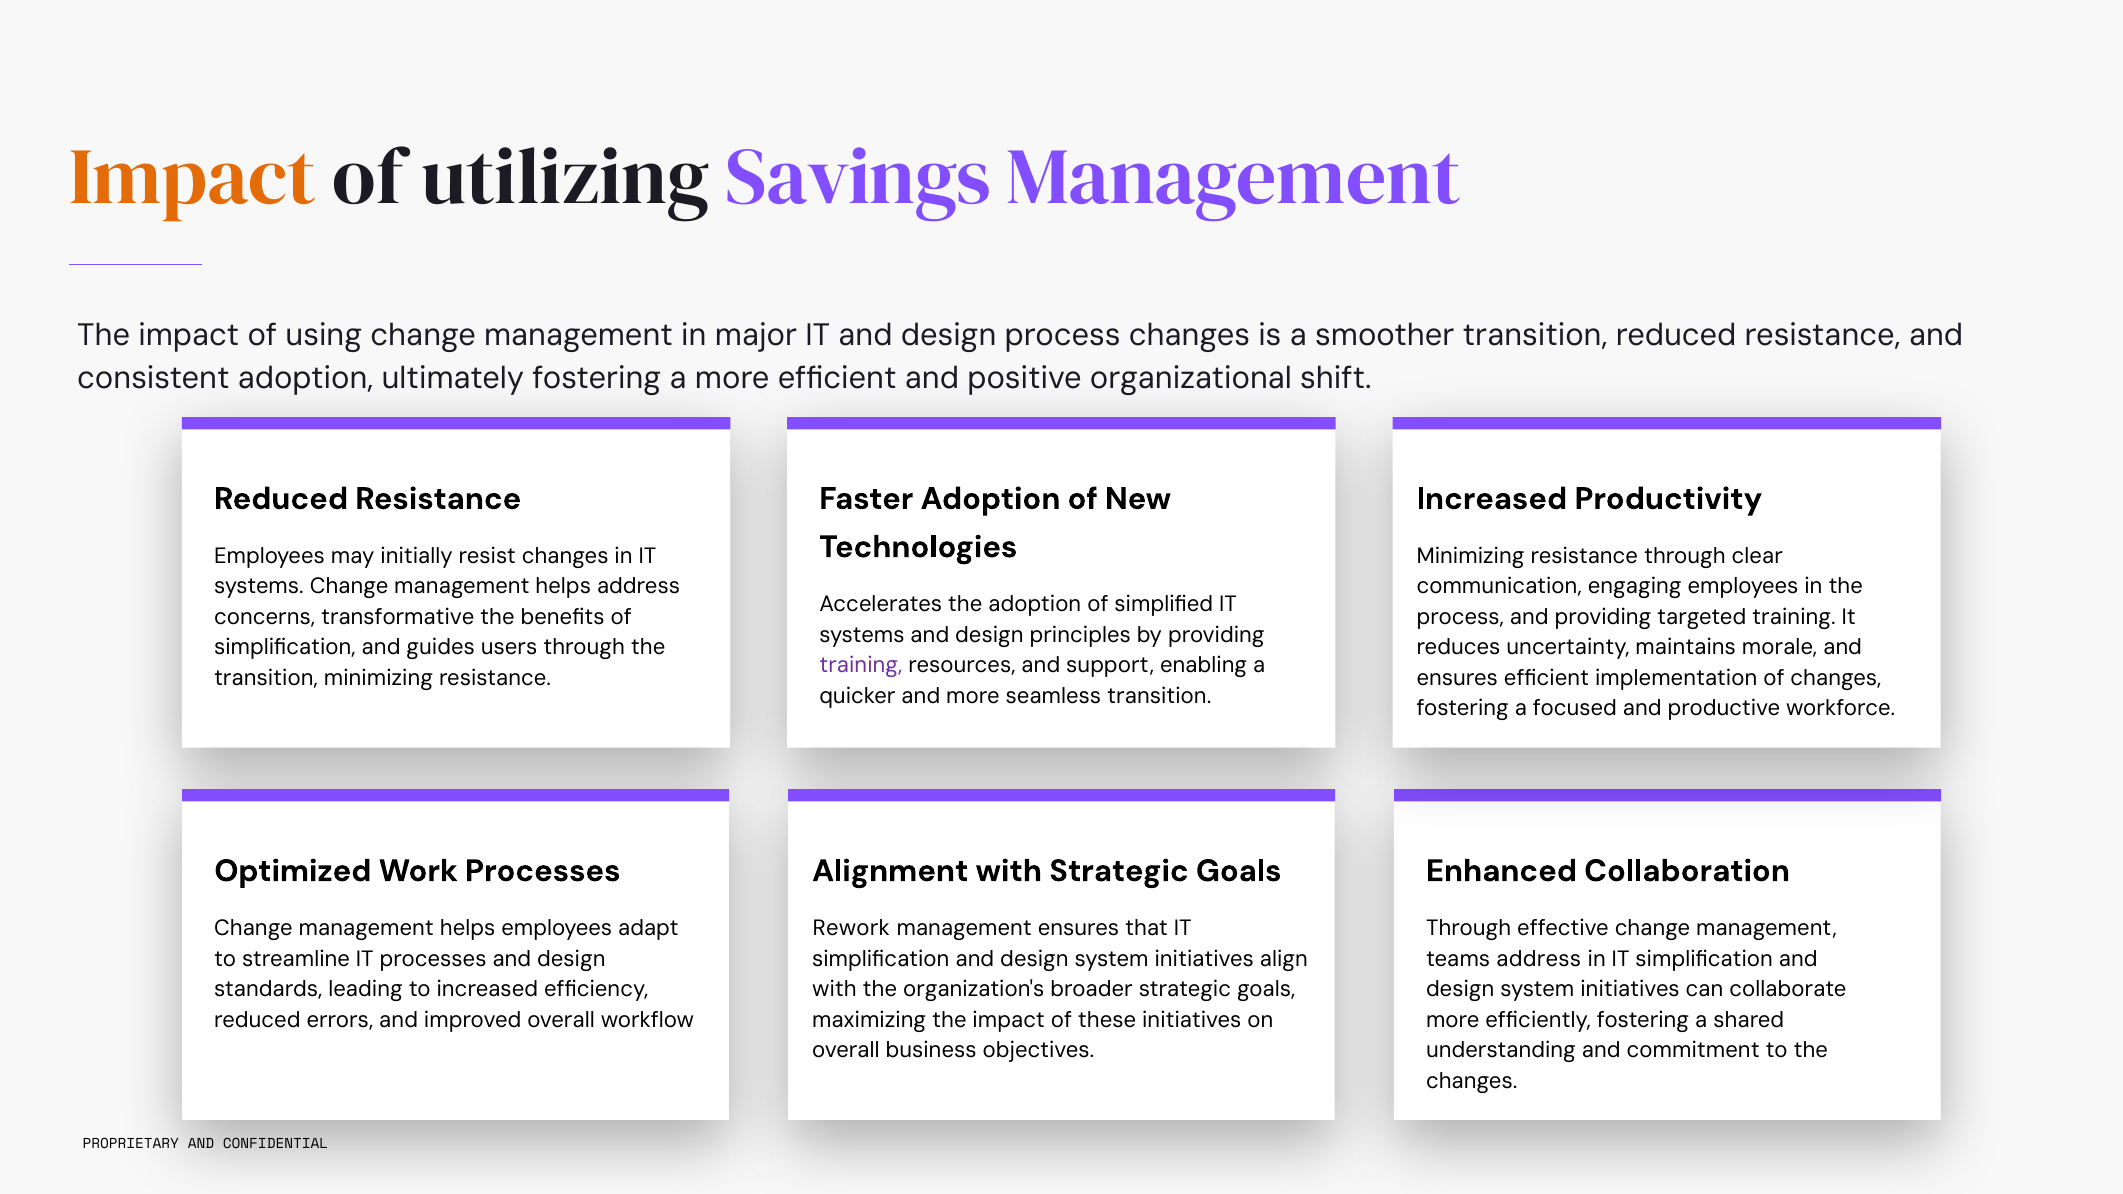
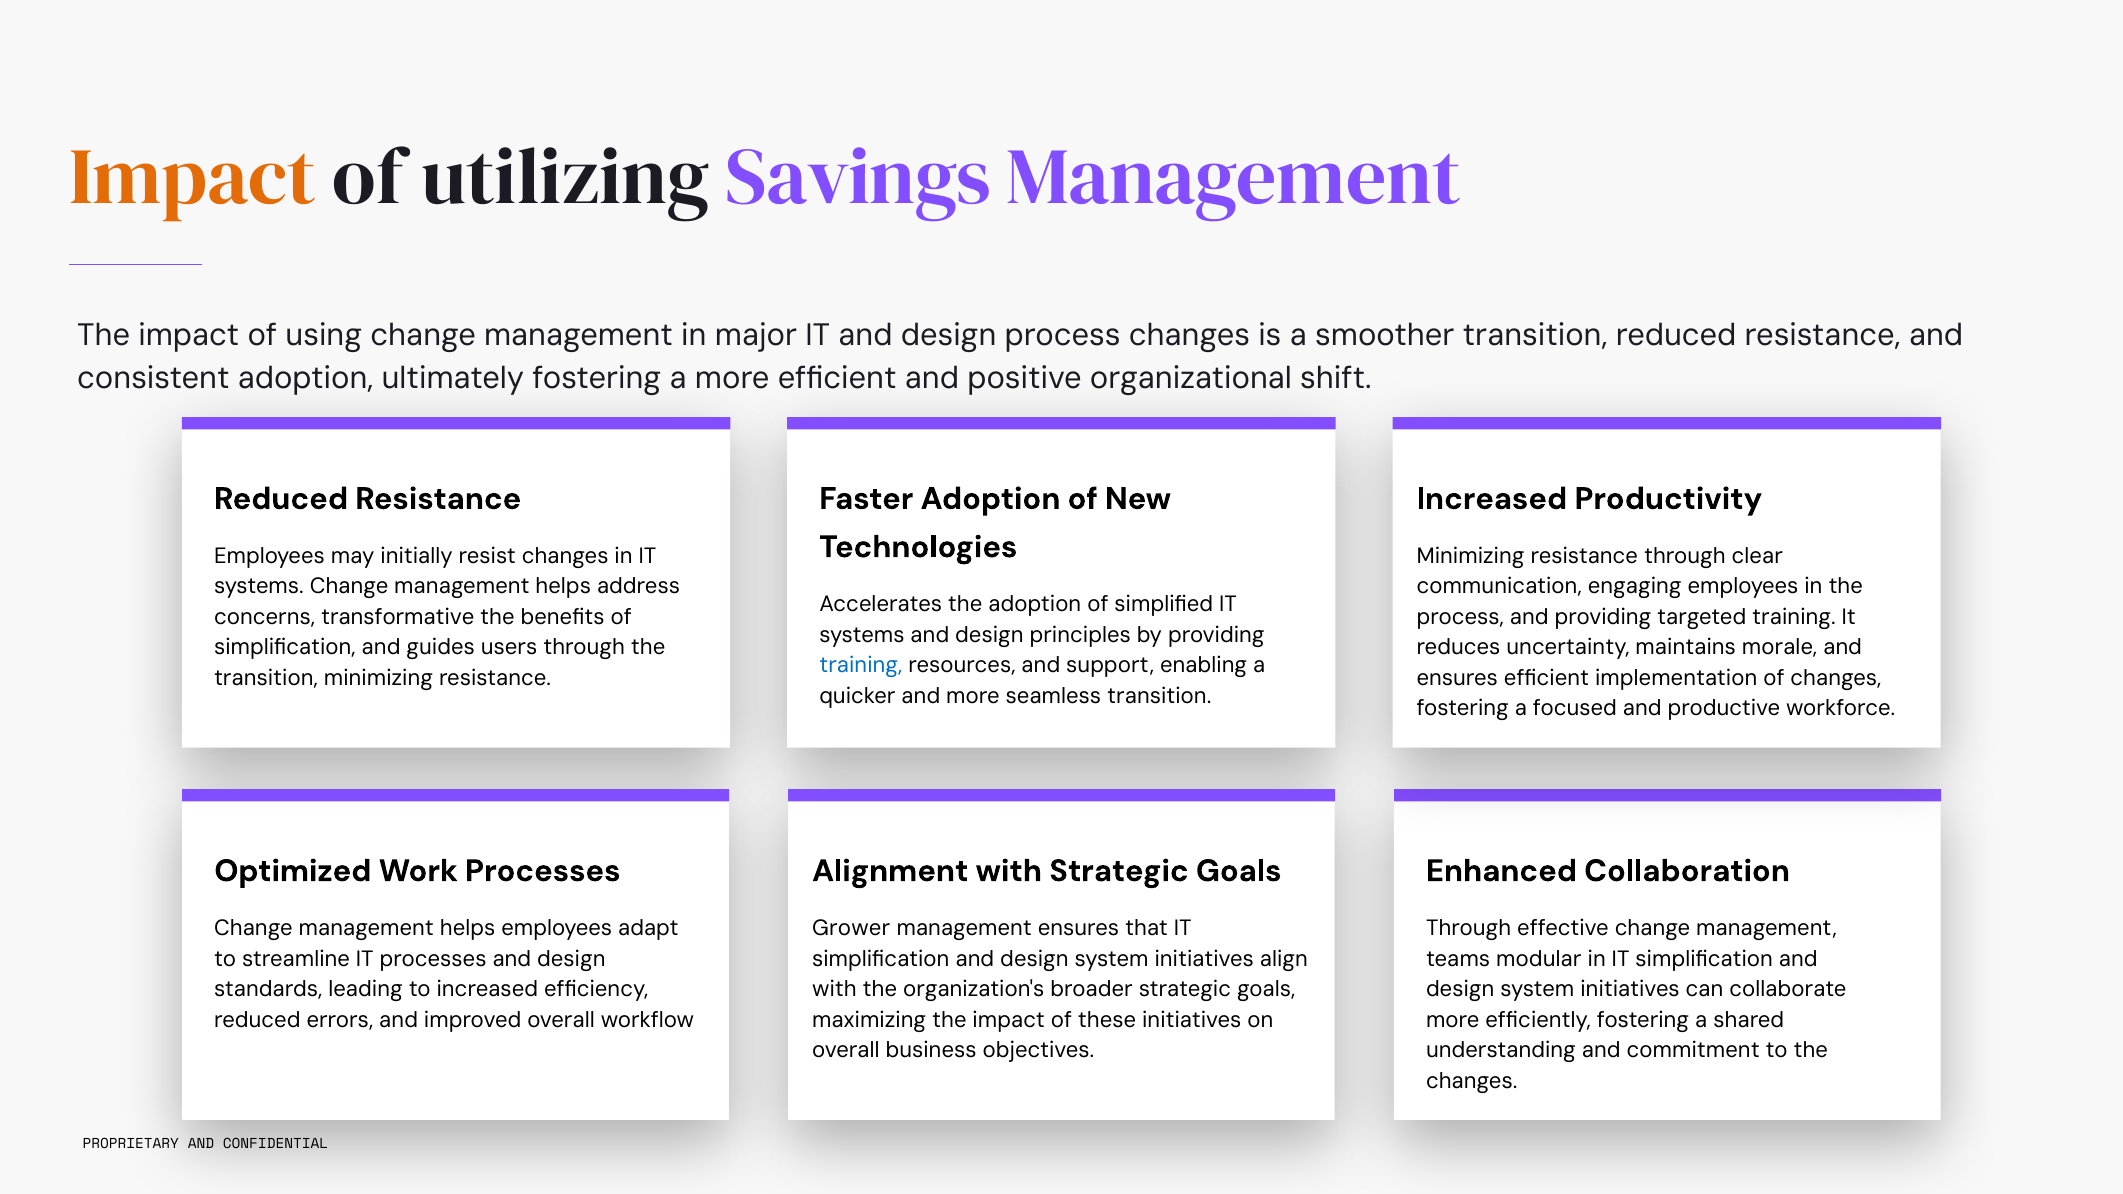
training colour: purple -> blue (861, 665)
Rework: Rework -> Grower (851, 928)
teams address: address -> modular (1539, 959)
